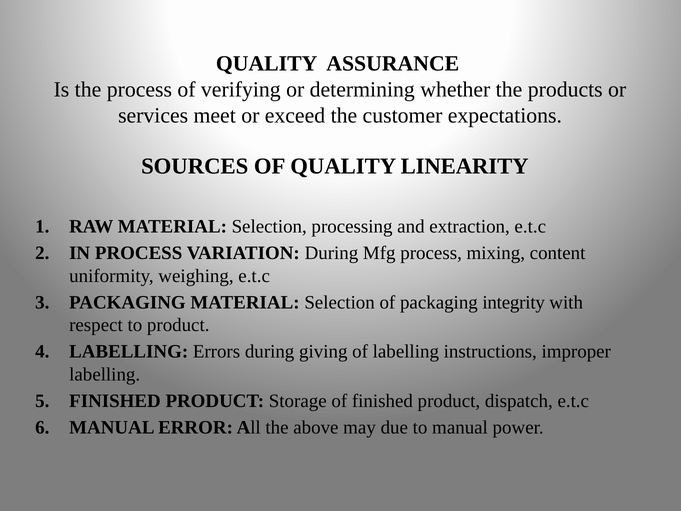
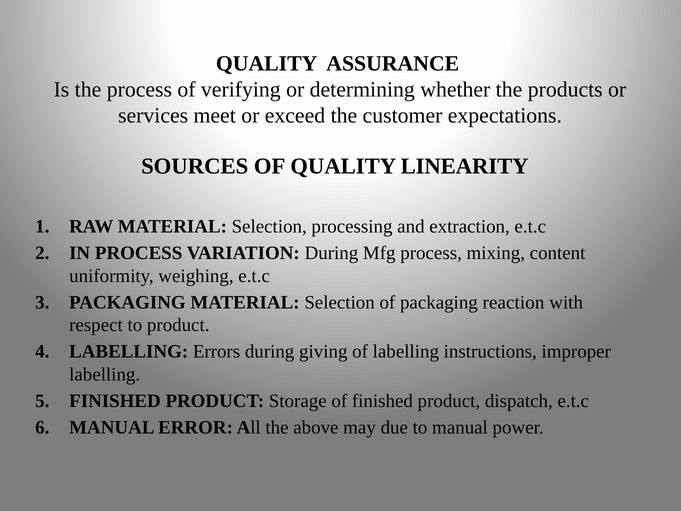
integrity: integrity -> reaction (514, 302)
